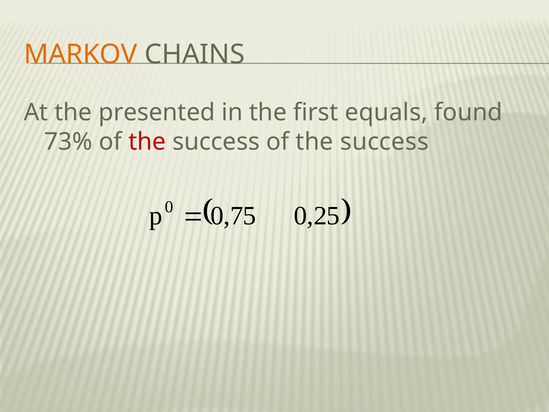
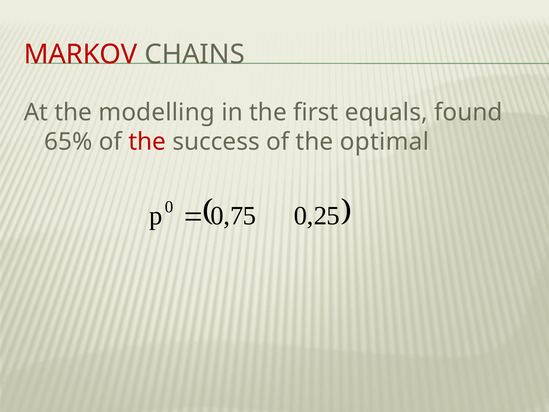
MARKOV colour: orange -> red (81, 55)
presented: presented -> modelling (157, 112)
73%: 73% -> 65% (68, 142)
success of the success: success -> optimal (385, 142)
